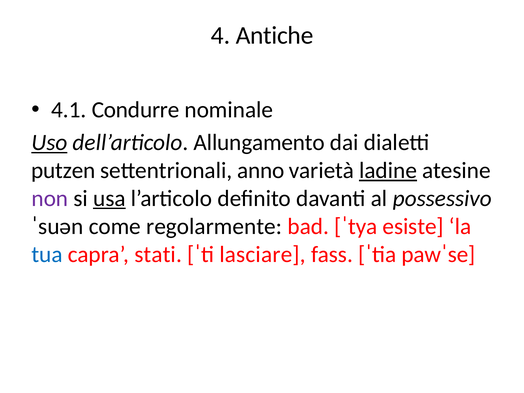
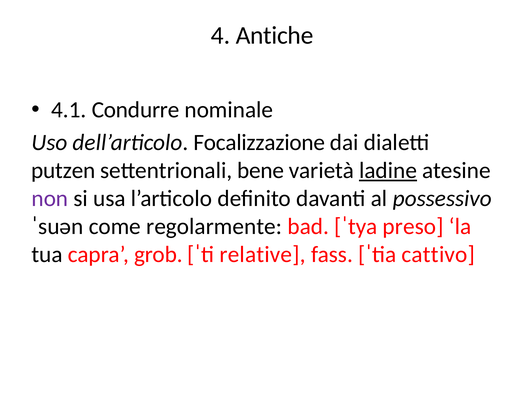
Uso underline: present -> none (49, 143)
Allungamento: Allungamento -> Focalizzazione (259, 143)
anno: anno -> bene (261, 170)
usa underline: present -> none (109, 198)
esiste: esiste -> preso (413, 226)
tua colour: blue -> black (47, 254)
stati: stati -> grob (158, 254)
lasciare: lasciare -> relative (262, 254)
pawˈse: pawˈse -> cattivo (438, 254)
